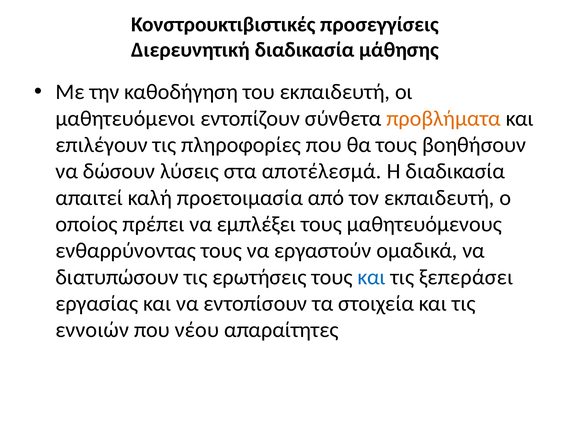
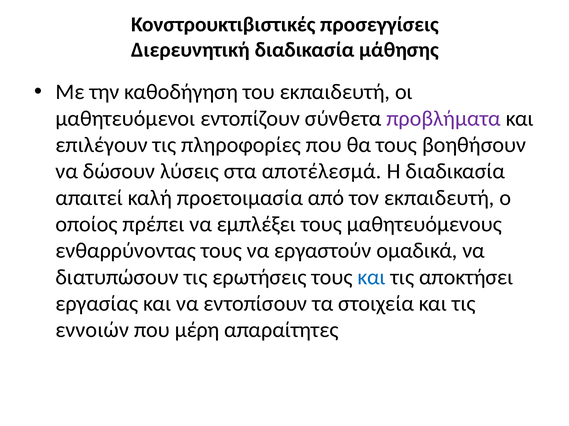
προβλήματα colour: orange -> purple (444, 119)
ξεπεράσει: ξεπεράσει -> αποκτήσει (466, 278)
νέου: νέου -> μέρη (197, 331)
